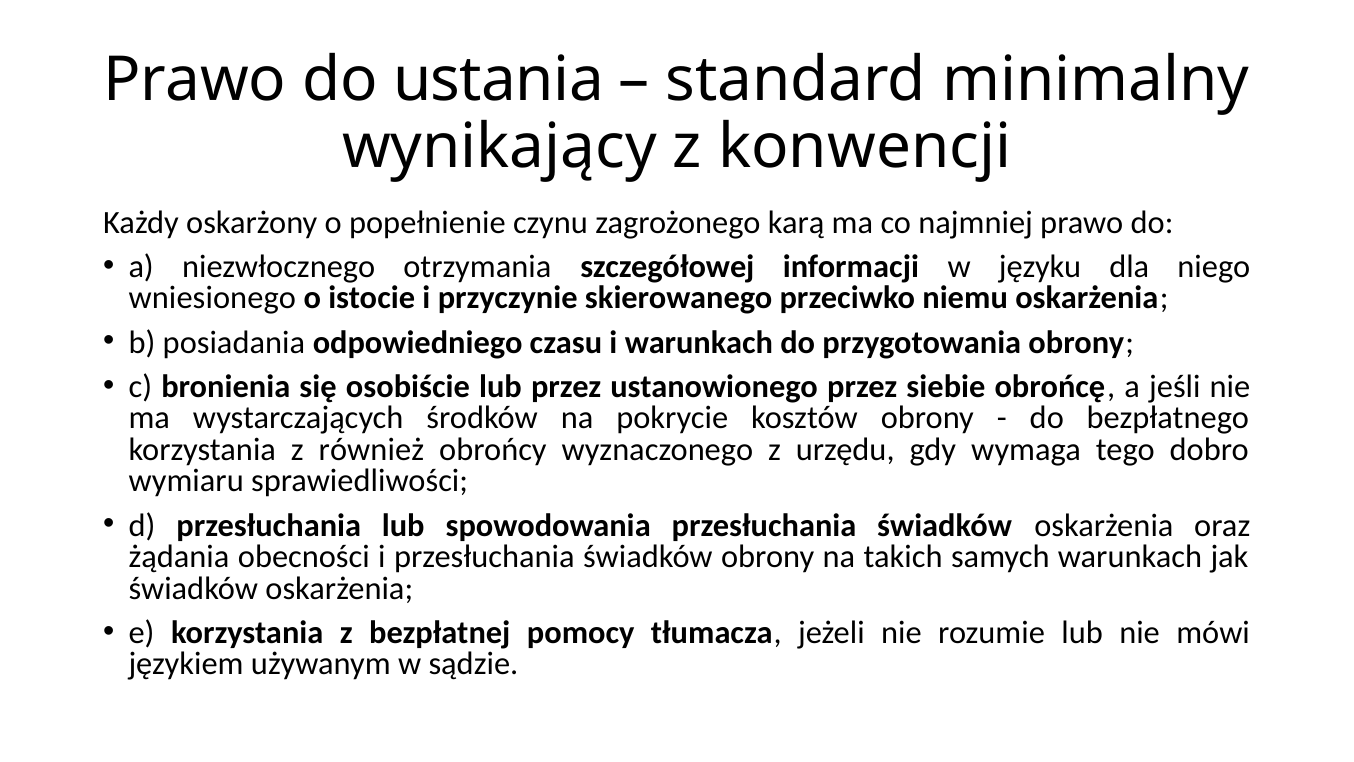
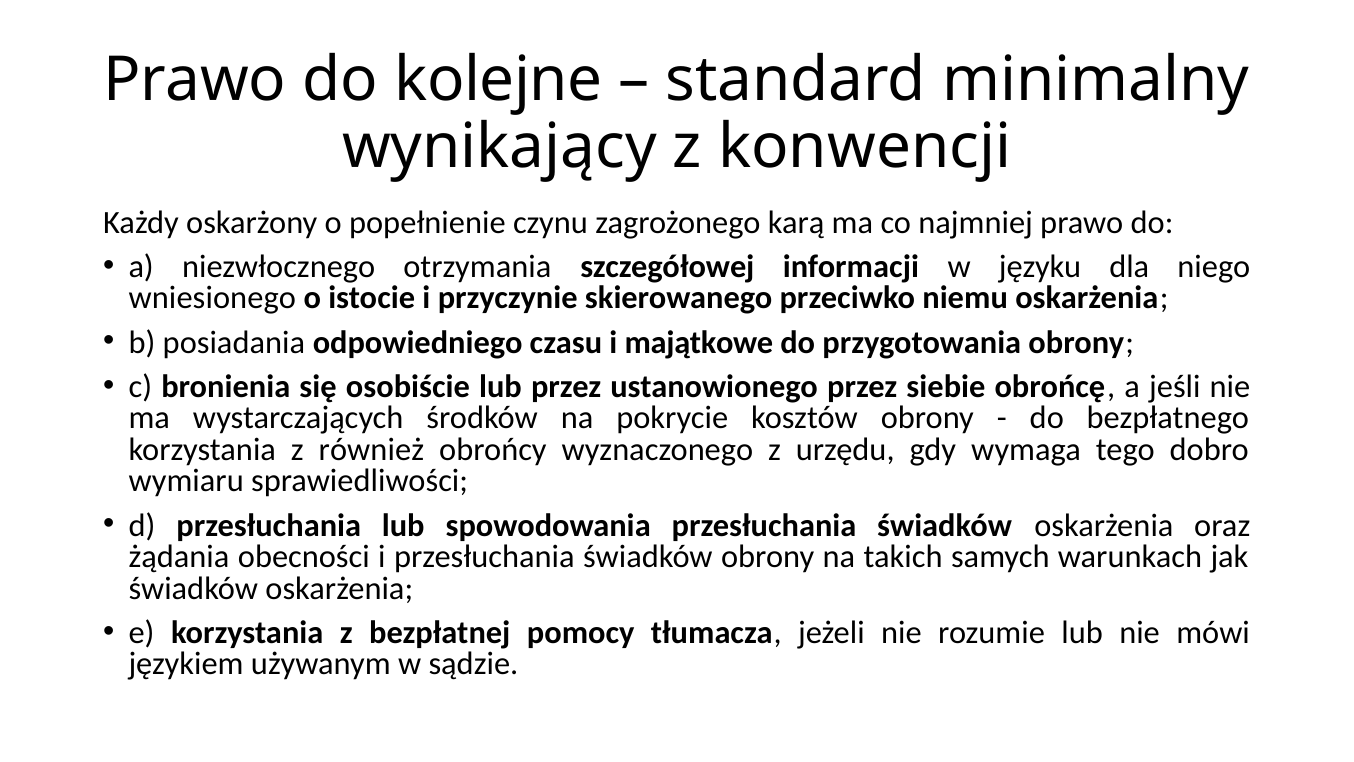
ustania: ustania -> kolejne (498, 80)
i warunkach: warunkach -> majątkowe (699, 342)
